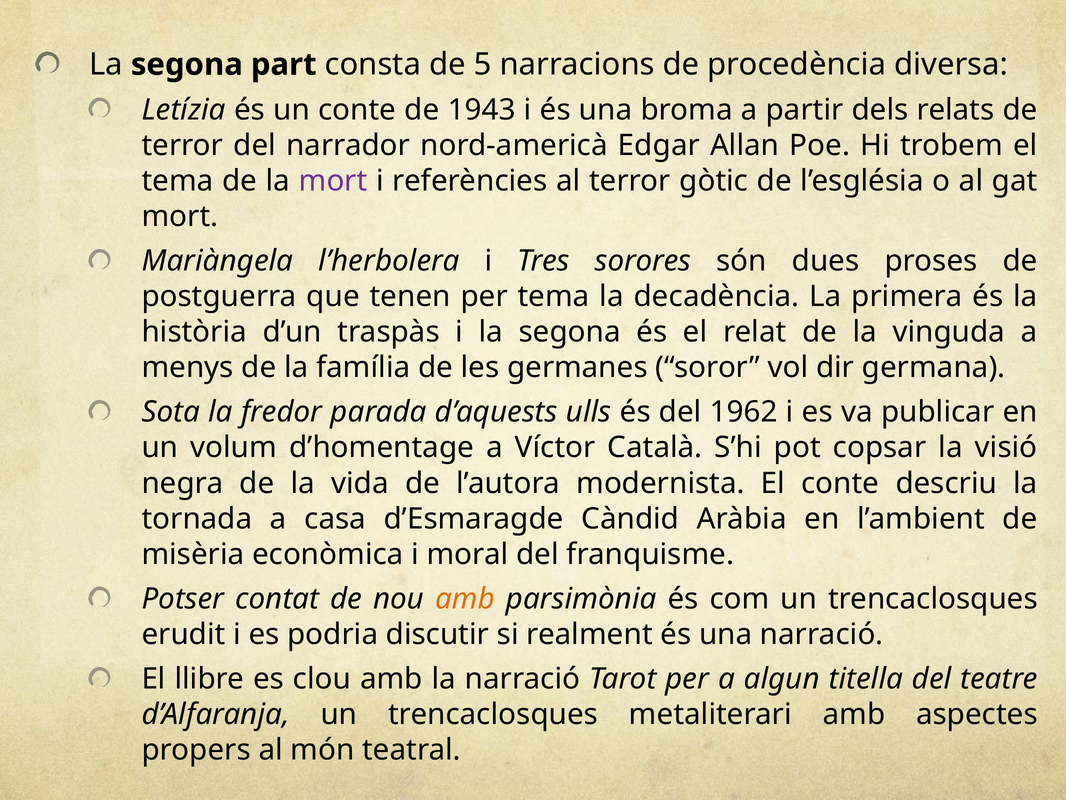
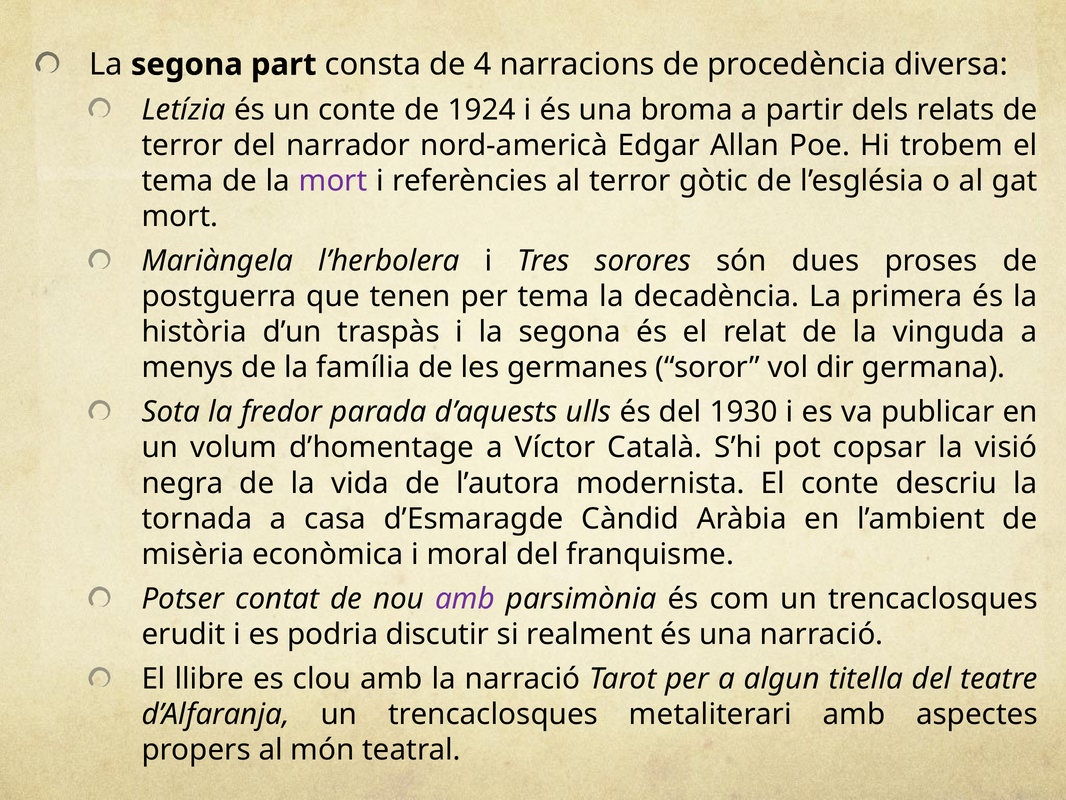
5: 5 -> 4 (483, 64)
1943: 1943 -> 1924 (482, 110)
1962: 1962 -> 1930 (744, 412)
amb colour: orange -> purple (465, 599)
